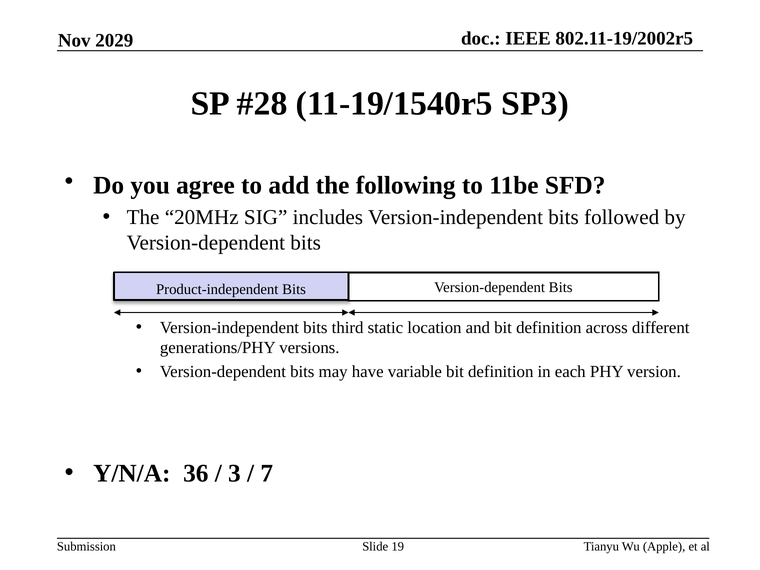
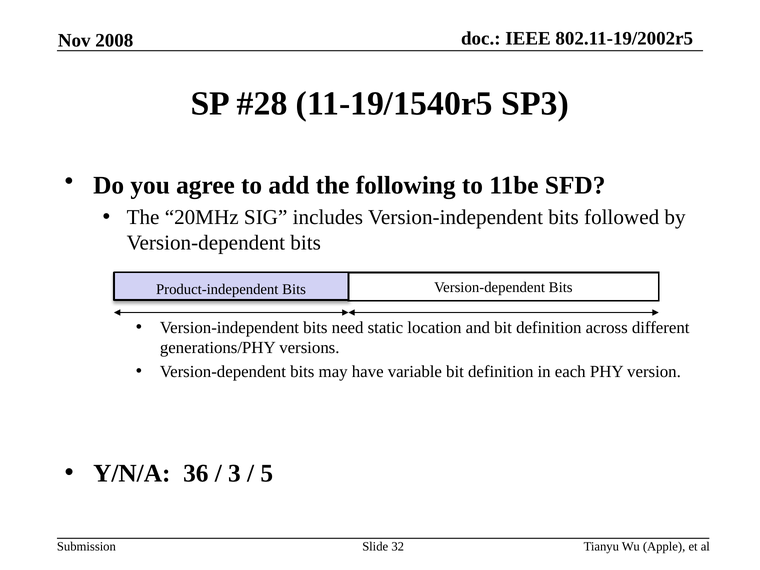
2029: 2029 -> 2008 (114, 41)
third: third -> need (348, 328)
7: 7 -> 5 (267, 473)
19: 19 -> 32 (398, 547)
